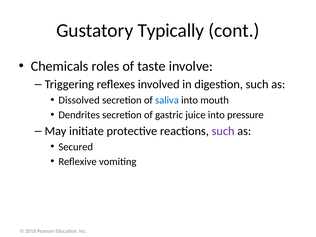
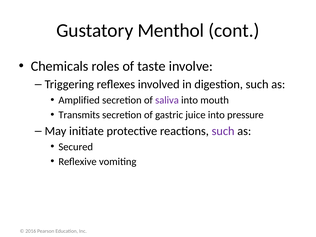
Typically: Typically -> Menthol (171, 31)
Dissolved: Dissolved -> Amplified (79, 100)
saliva colour: blue -> purple (167, 100)
Dendrites: Dendrites -> Transmits (79, 115)
